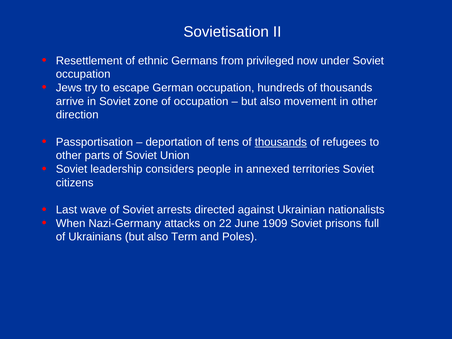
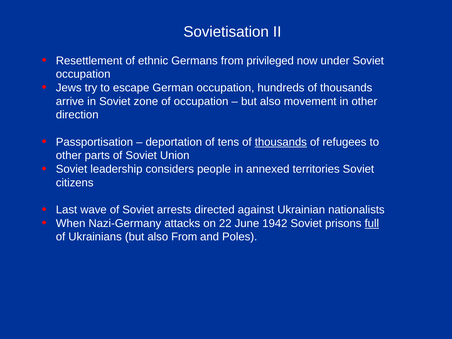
1909: 1909 -> 1942 (275, 223)
full underline: none -> present (372, 223)
also Term: Term -> From (184, 237)
